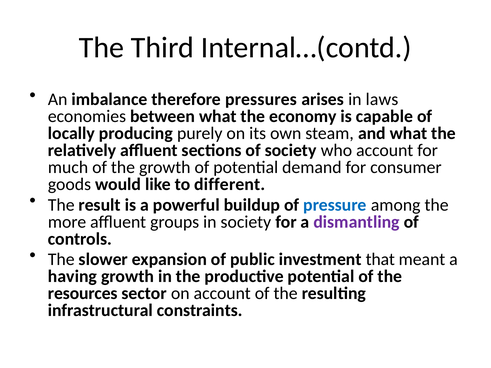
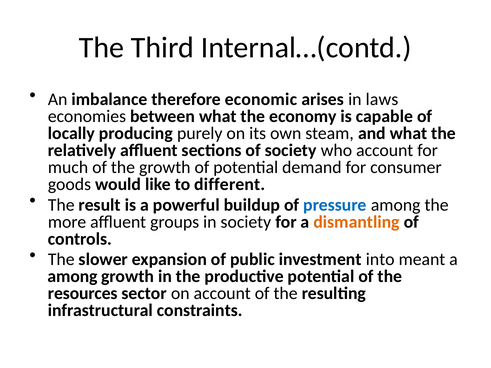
pressures: pressures -> economic (261, 100)
dismantling colour: purple -> orange (357, 222)
that: that -> into (380, 260)
having: having -> among (73, 277)
